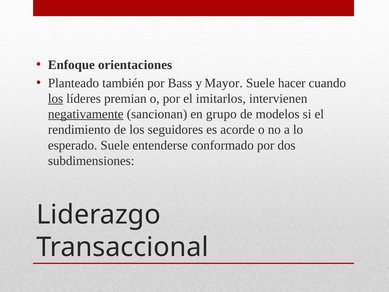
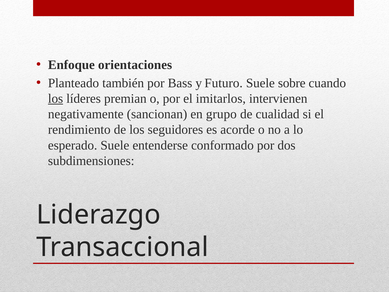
Mayor: Mayor -> Futuro (224, 83)
hacer: hacer -> sobre (292, 83)
negativamente underline: present -> none (86, 114)
modelos: modelos -> cualidad (278, 114)
